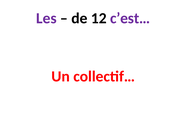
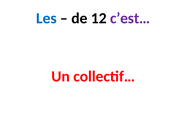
Les colour: purple -> blue (46, 18)
